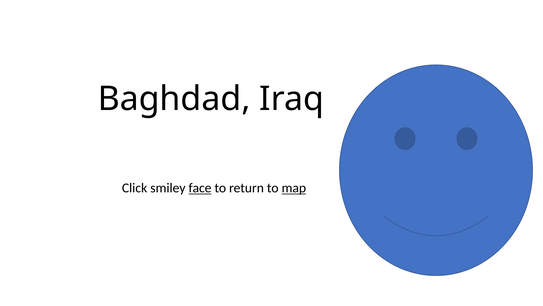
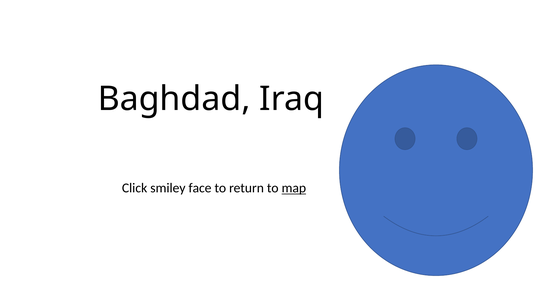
face underline: present -> none (200, 188)
